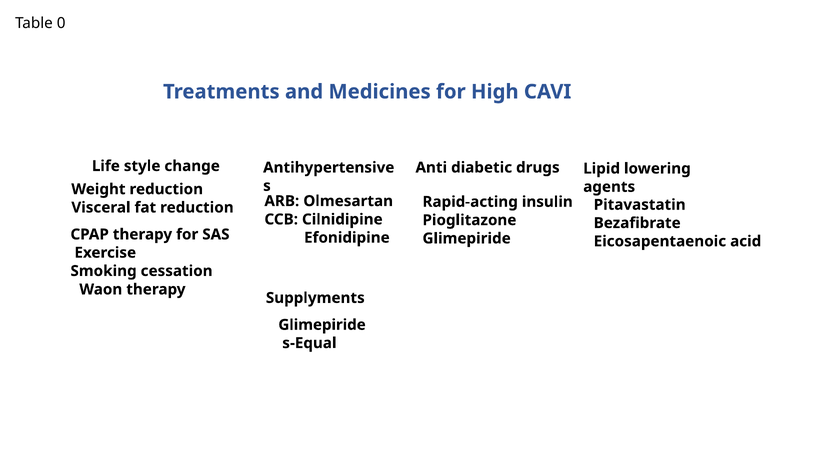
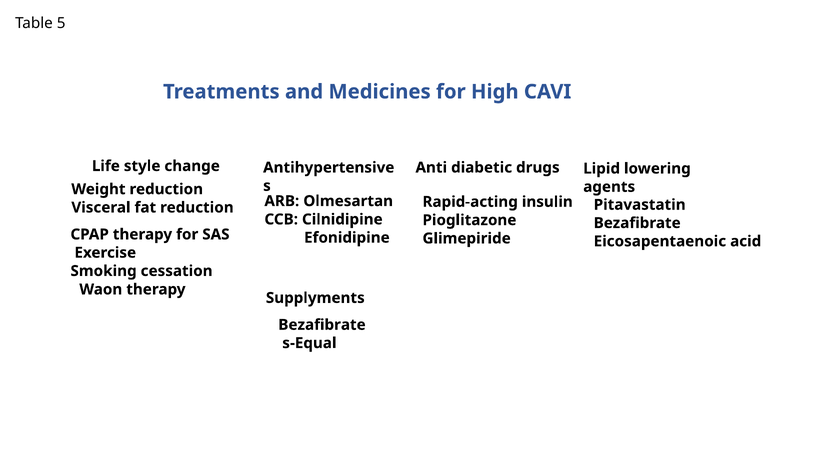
0: 0 -> 5 (61, 23)
Glimepiride: Glimepiride -> Bezafibrate (322, 325)
